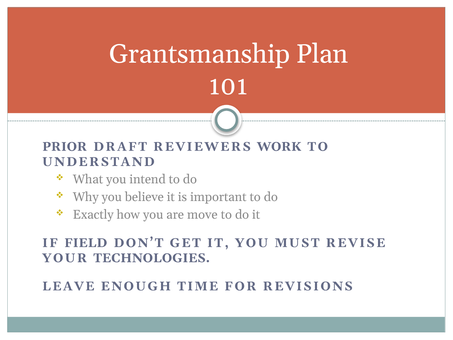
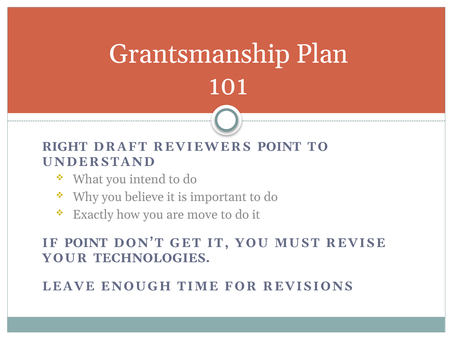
PRIOR: PRIOR -> RIGHT (65, 147)
REVIEWERS WORK: WORK -> POINT (279, 147)
IF FIELD: FIELD -> POINT (86, 243)
